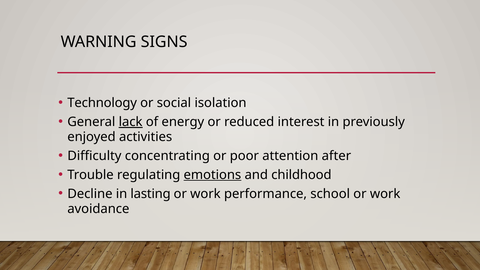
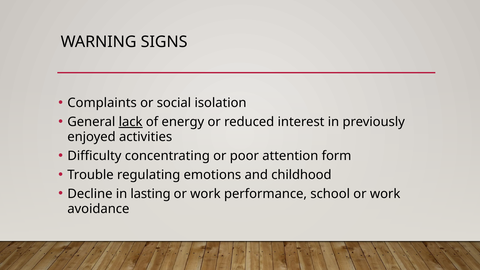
Technology: Technology -> Complaints (102, 103)
after: after -> form (337, 156)
emotions underline: present -> none (212, 175)
